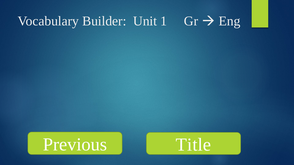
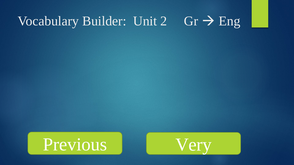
1: 1 -> 2 (164, 21)
Title: Title -> Very (194, 145)
